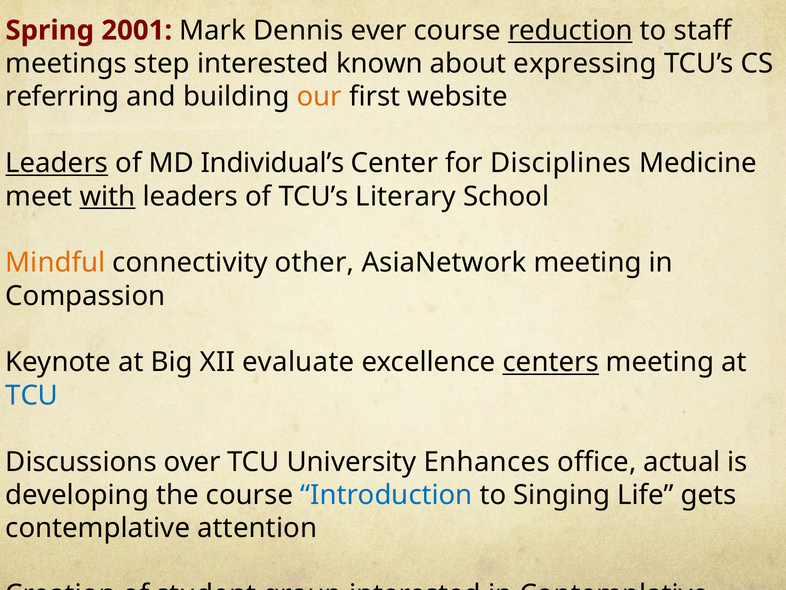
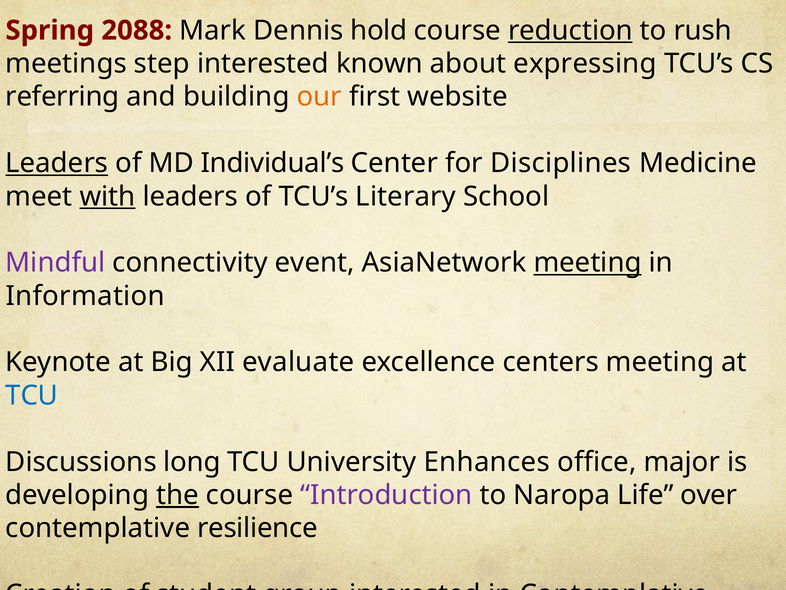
2001: 2001 -> 2088 (137, 30)
ever: ever -> hold (379, 30)
staff: staff -> rush (703, 30)
Mindful colour: orange -> purple (55, 263)
other: other -> event (315, 263)
meeting underline: none -> present (588, 263)
Compassion: Compassion -> Information (85, 296)
centers underline: present -> none (551, 362)
over: over -> long (192, 461)
actual: actual -> major (682, 461)
the underline: none -> present (178, 495)
Introduction colour: blue -> purple (386, 495)
Singing: Singing -> Naropa (562, 495)
gets: gets -> over (709, 495)
attention: attention -> resilience (257, 528)
